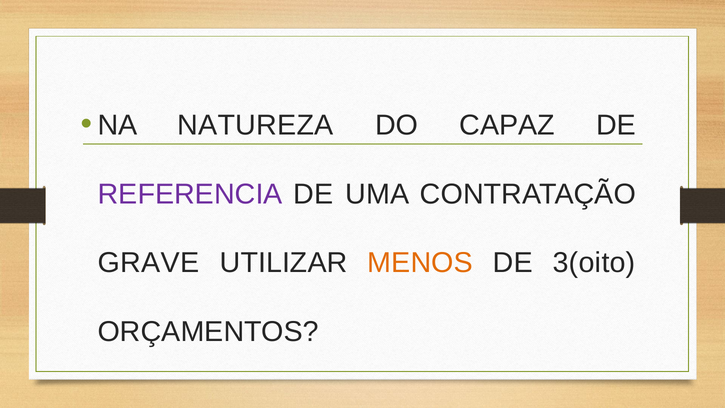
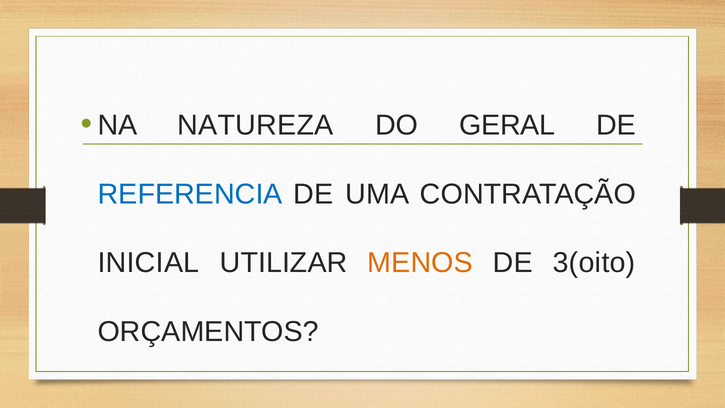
CAPAZ: CAPAZ -> GERAL (507, 125)
REFERENCIA colour: purple -> blue (190, 194)
GRAVE: GRAVE -> INICIAL (149, 263)
